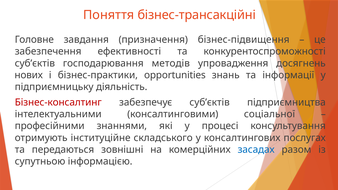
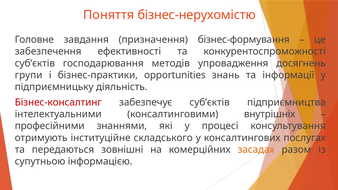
бізнес-трансакційні: бізнес-трансакційні -> бізнес-нерухомістю (197, 15)
бізнес-підвищення: бізнес-підвищення -> бізнес-формування (244, 40)
нових: нових -> групи (29, 75)
соціальної: соціальної -> внутрішніх (270, 114)
засадах colour: blue -> orange (256, 150)
